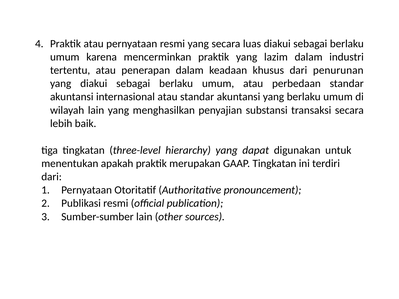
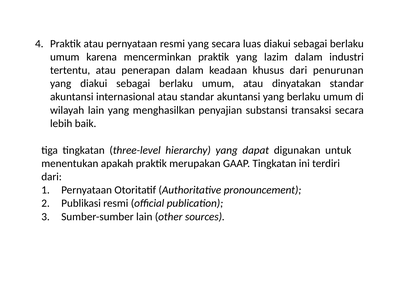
perbedaan: perbedaan -> dinyatakan (296, 84)
